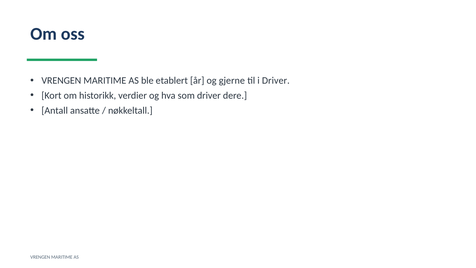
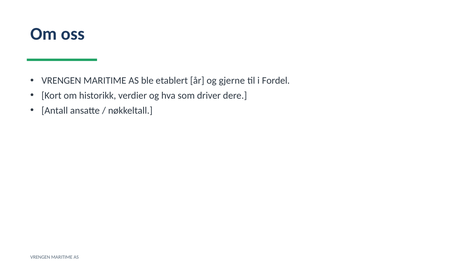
i Driver: Driver -> Fordel (276, 81)
